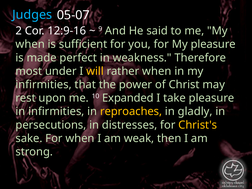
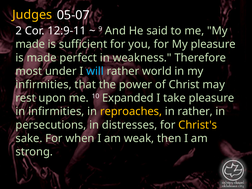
Judges colour: light blue -> yellow (32, 15)
12:9-16: 12:9-16 -> 12:9-11 (67, 31)
when: when -> made (30, 44)
will colour: yellow -> light blue (95, 71)
rather when: when -> world (157, 71)
in gladly: gladly -> rather (195, 111)
